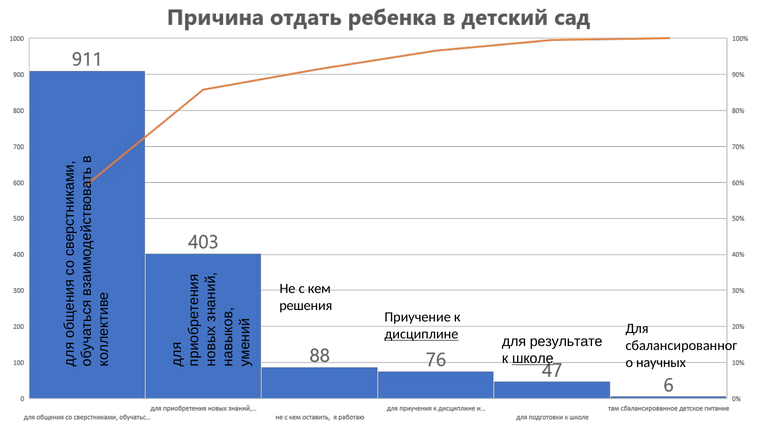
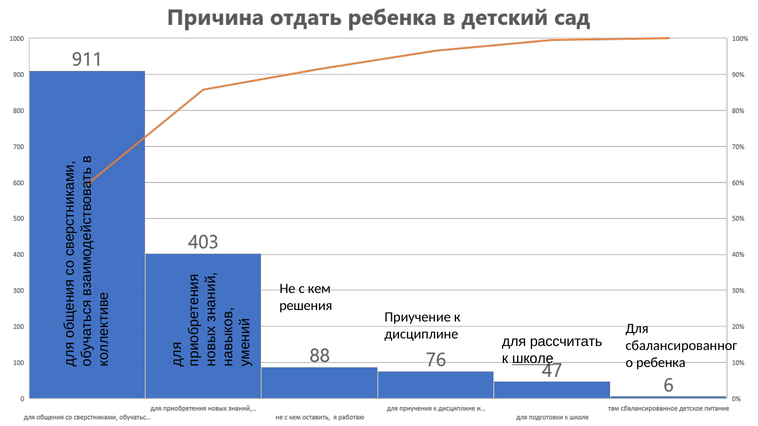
дисциплине underline: present -> none (421, 334)
результате: результате -> рассчитать (566, 342)
научных: научных -> ребенка (661, 363)
